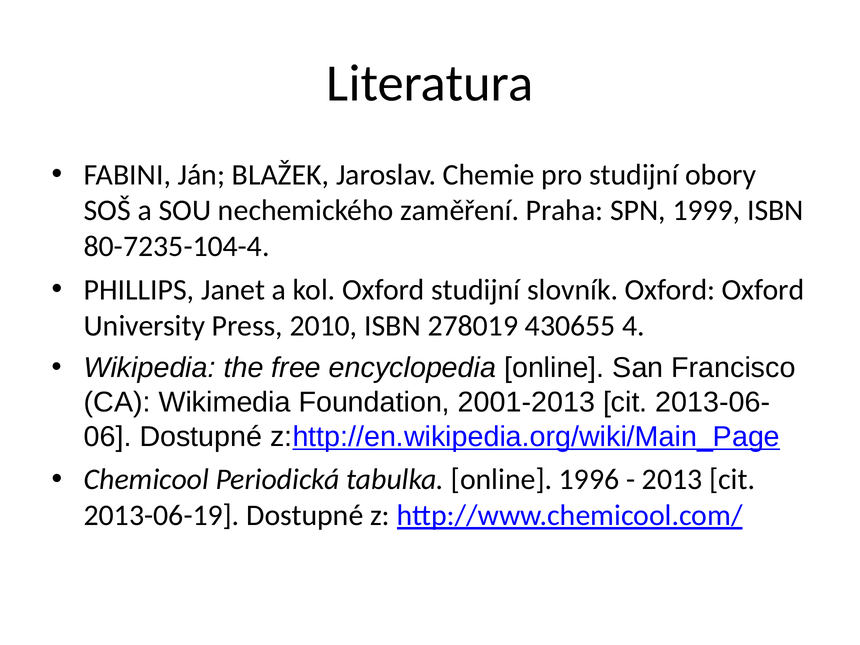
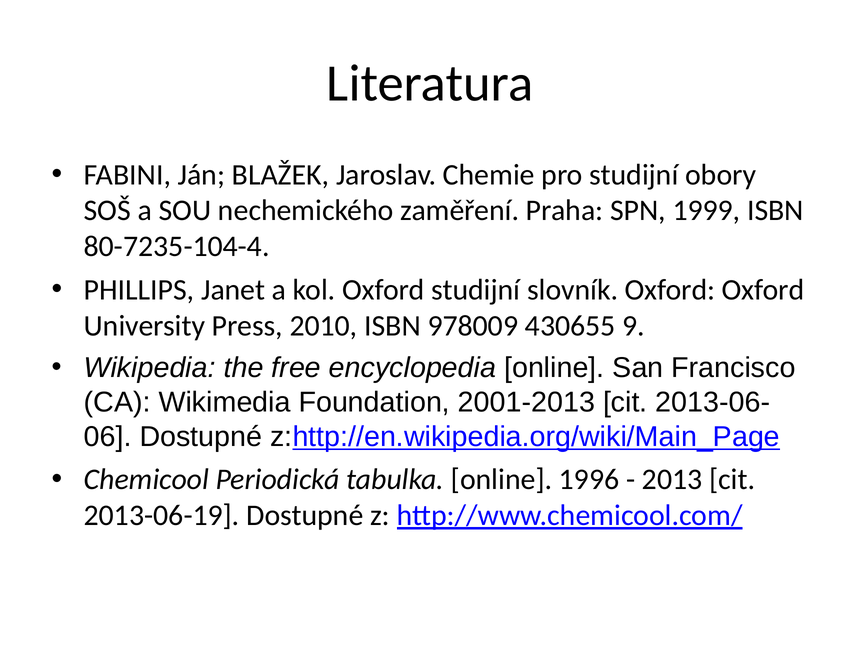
278019: 278019 -> 978009 (473, 326)
4: 4 -> 9 (634, 326)
